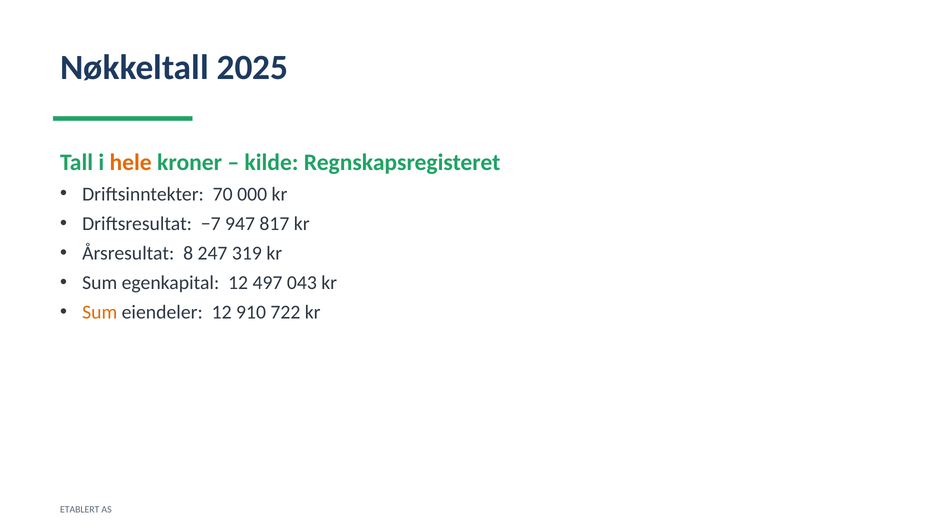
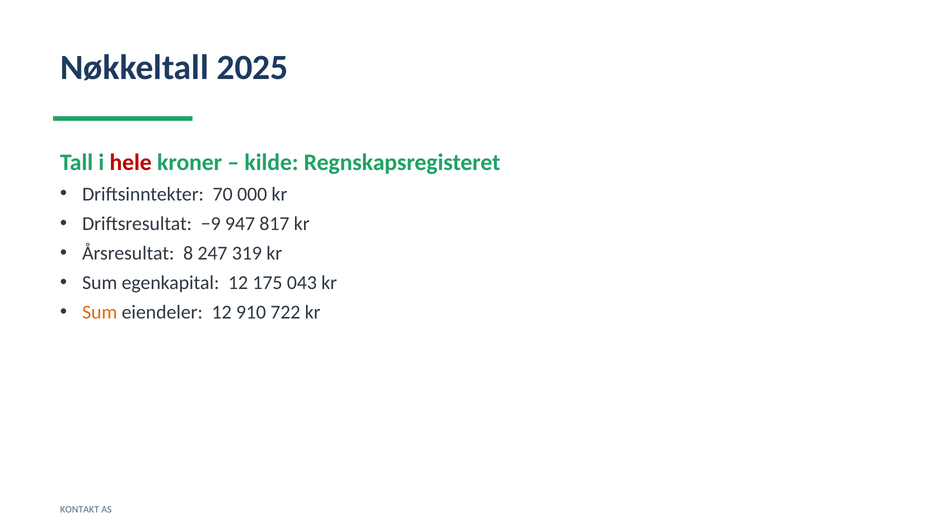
hele colour: orange -> red (131, 163)
−7: −7 -> −9 (211, 224)
497: 497 -> 175 (267, 283)
ETABLERT: ETABLERT -> KONTAKT (80, 509)
